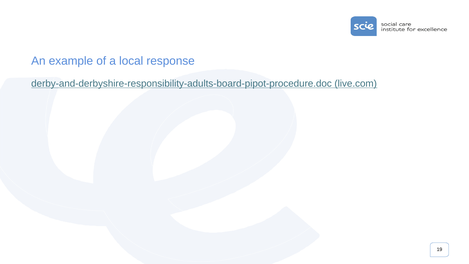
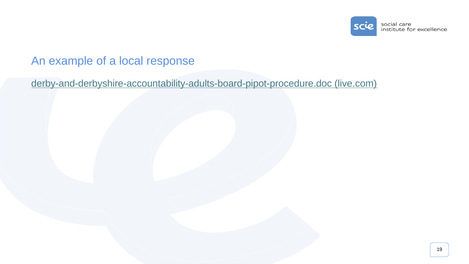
derby-and-derbyshire-responsibility-adults-board-pipot-procedure.doc: derby-and-derbyshire-responsibility-adults-board-pipot-procedure.doc -> derby-and-derbyshire-accountability-adults-board-pipot-procedure.doc (182, 83)
